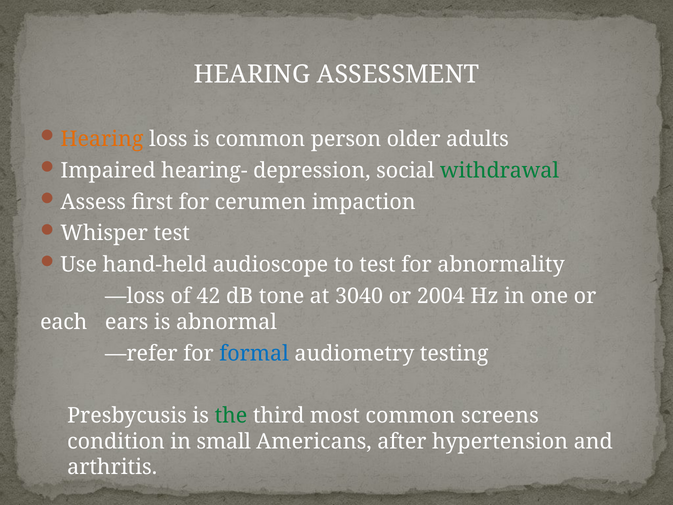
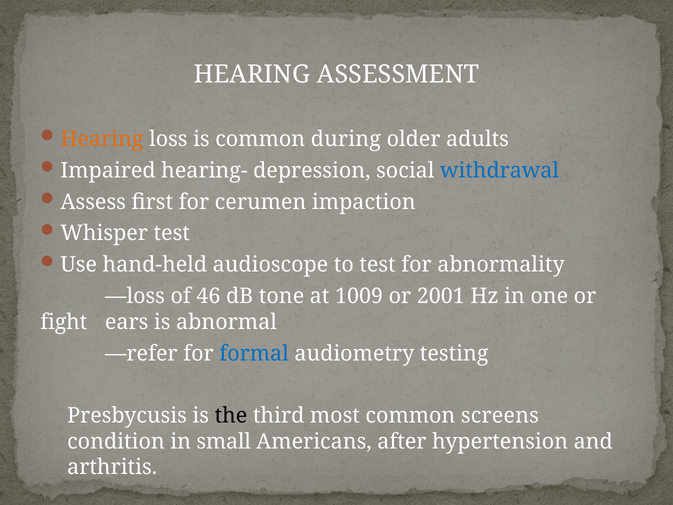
person: person -> during (346, 139)
withdrawal colour: green -> blue (500, 170)
42: 42 -> 46 (208, 296)
3040: 3040 -> 1009 (359, 296)
2004: 2004 -> 2001 (441, 296)
each: each -> fight (64, 322)
the colour: green -> black (231, 415)
